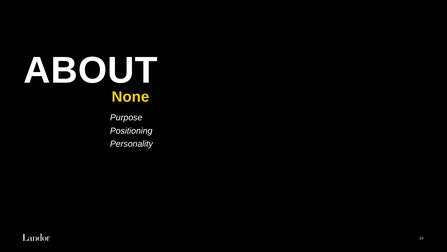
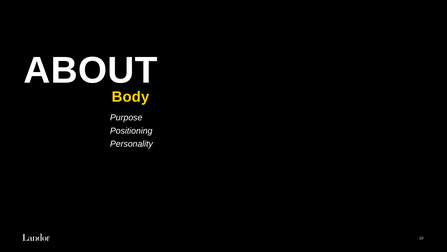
None: None -> Body (130, 97)
